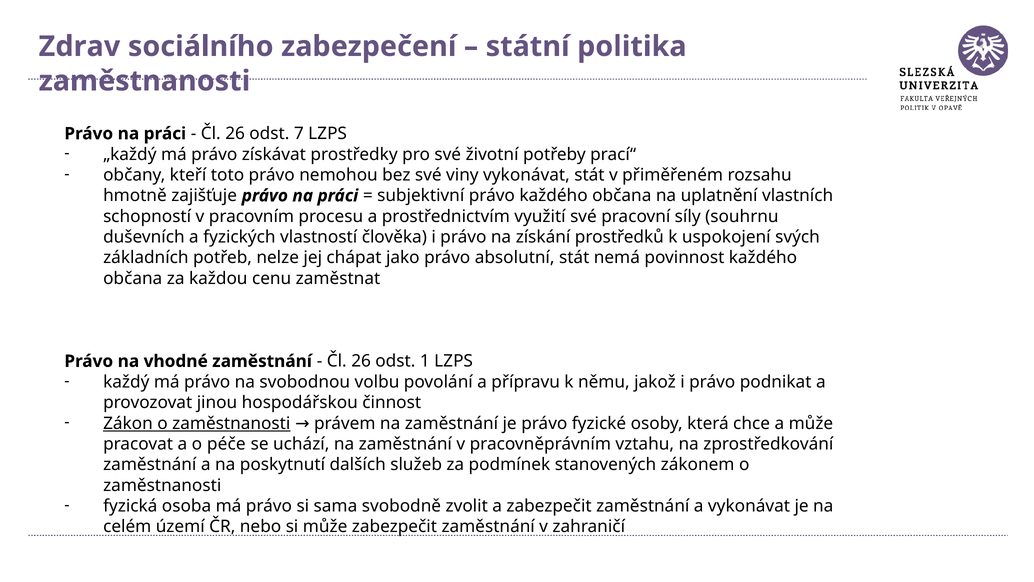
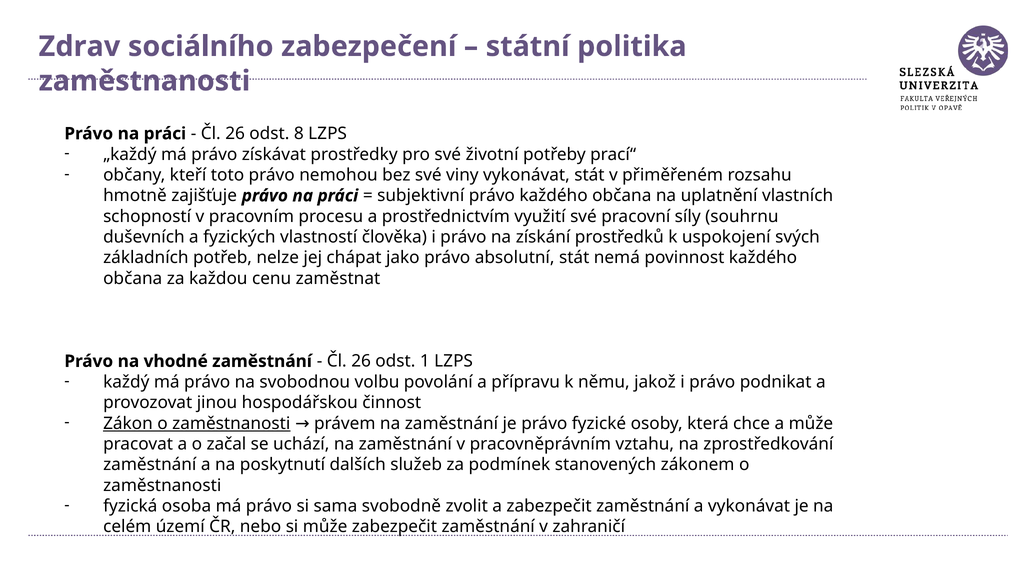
7: 7 -> 8 (299, 134)
péče: péče -> začal (226, 444)
